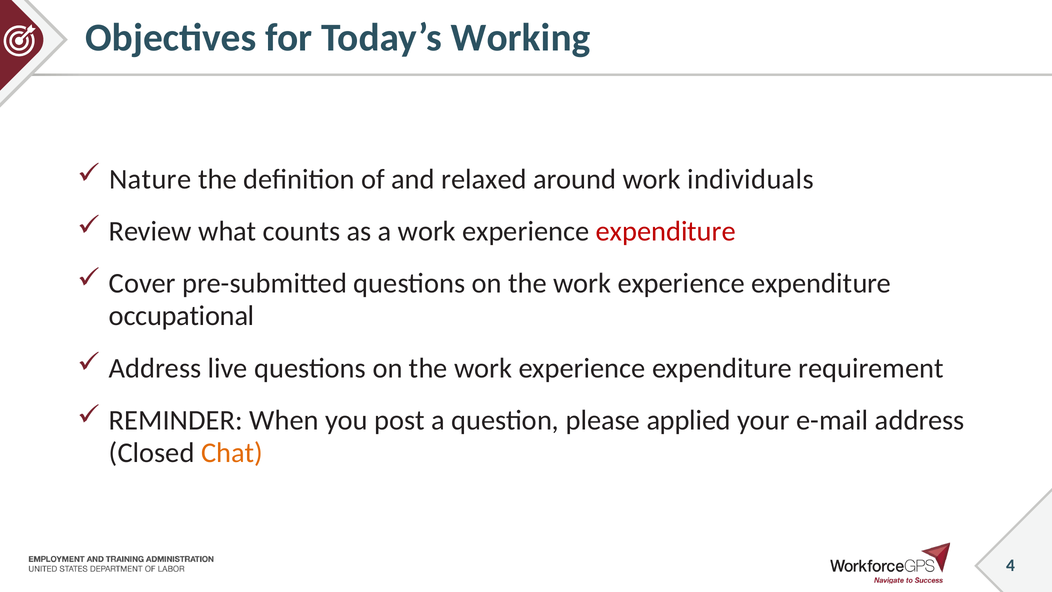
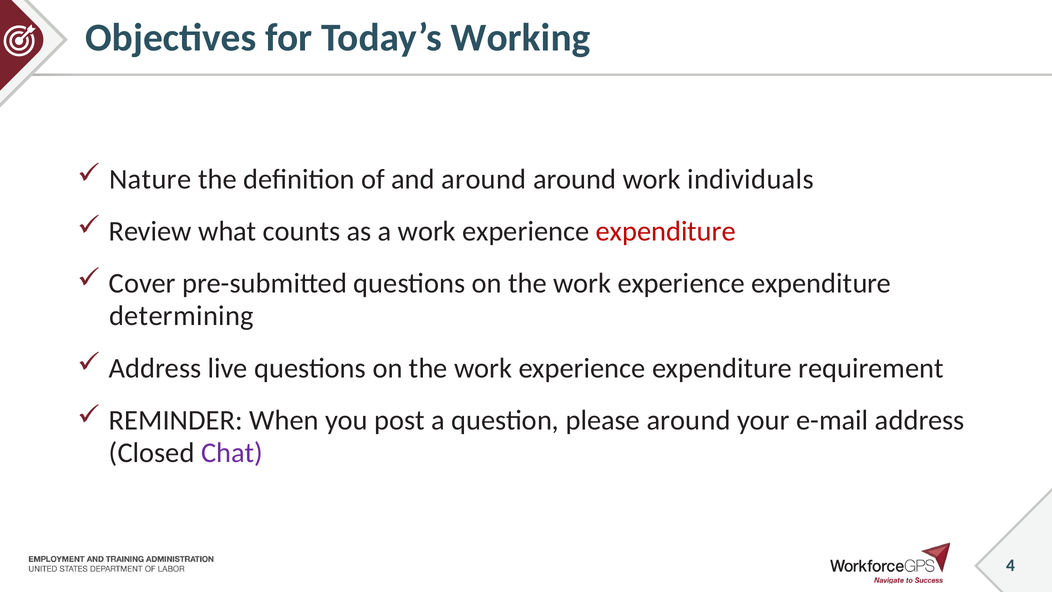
and relaxed: relaxed -> around (484, 179)
occupational: occupational -> determining (181, 316)
please applied: applied -> around (689, 420)
Chat colour: orange -> purple (232, 453)
